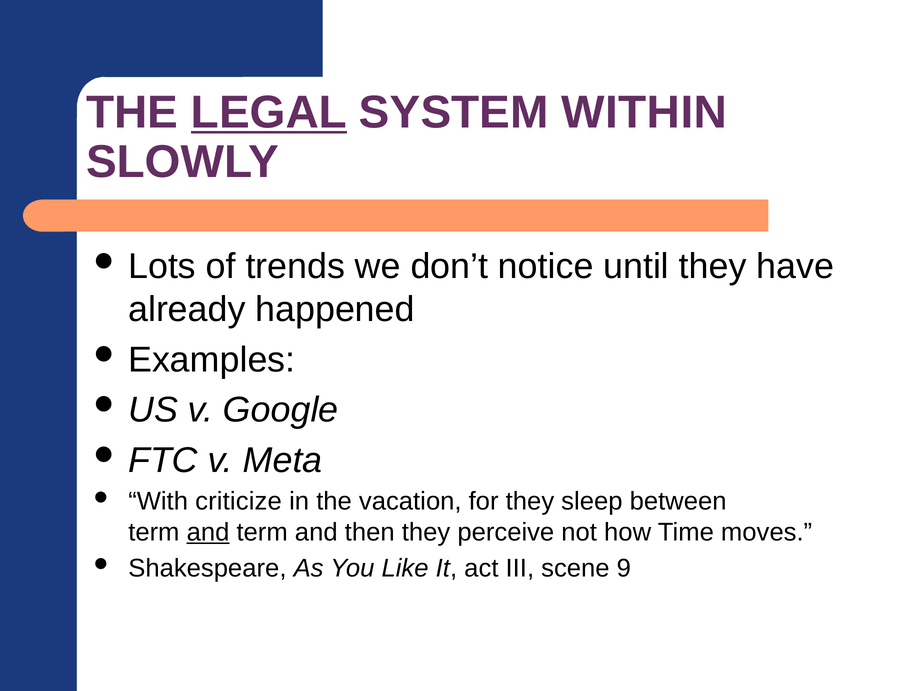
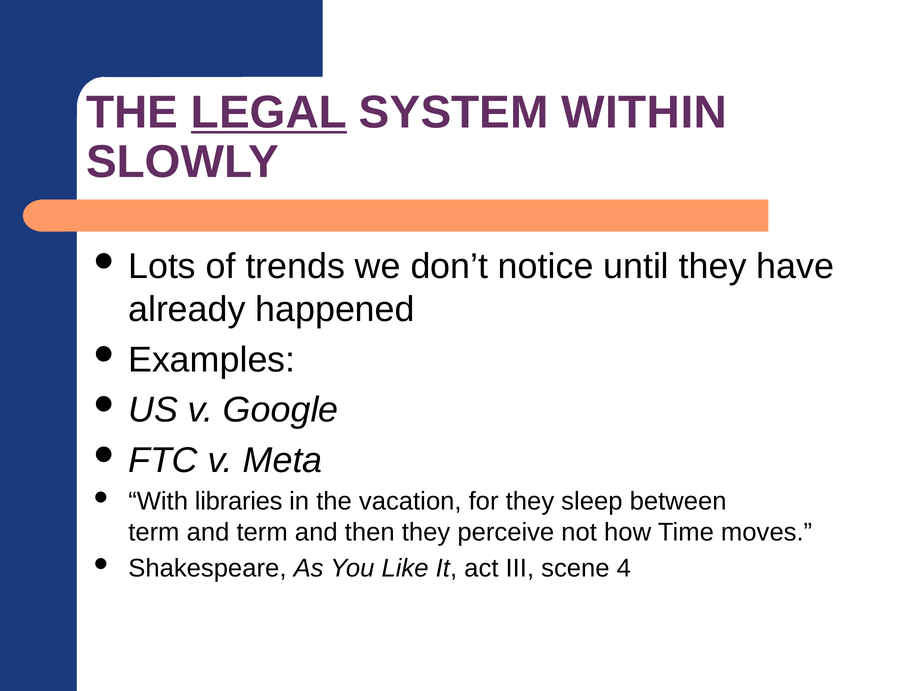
criticize: criticize -> libraries (239, 502)
and underline: present -> none (208, 533)
9: 9 -> 4 (624, 569)
